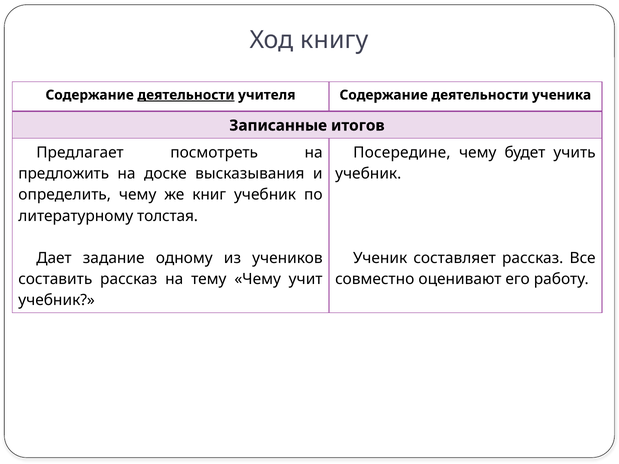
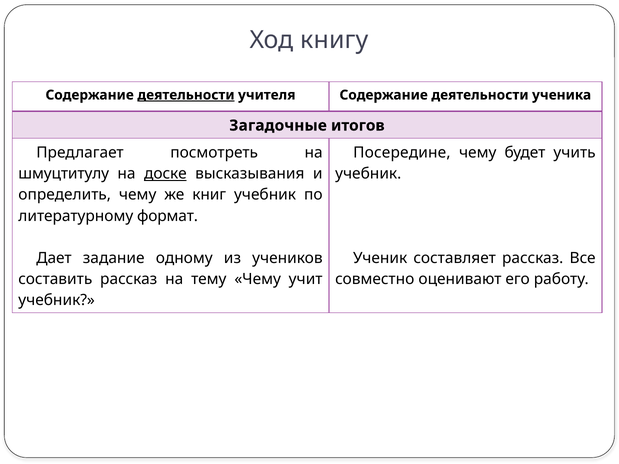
Записанные: Записанные -> Загадочные (278, 126)
предложить: предложить -> шмуцтитулу (64, 174)
доске underline: none -> present (165, 174)
толстая: толстая -> формат (168, 216)
